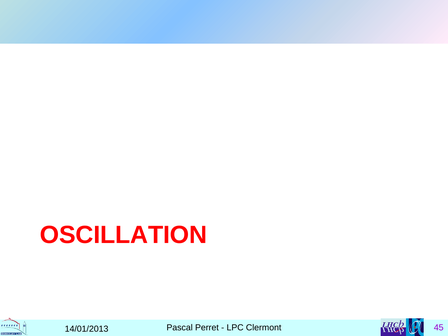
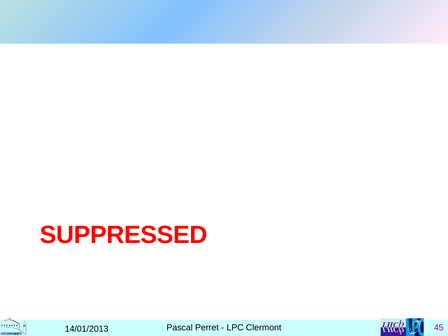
OSCILLATION: OSCILLATION -> SUPPRESSED (124, 235)
